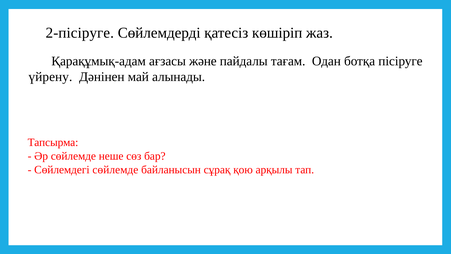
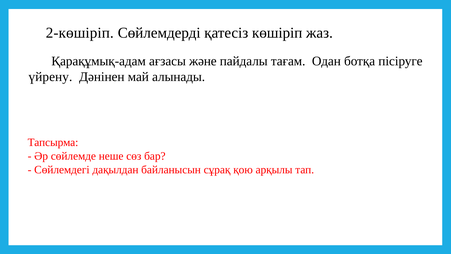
2-пісіруге: 2-пісіруге -> 2-көшіріп (80, 33)
Сөйлемдегі сөйлемде: сөйлемде -> дақылдан (115, 169)
